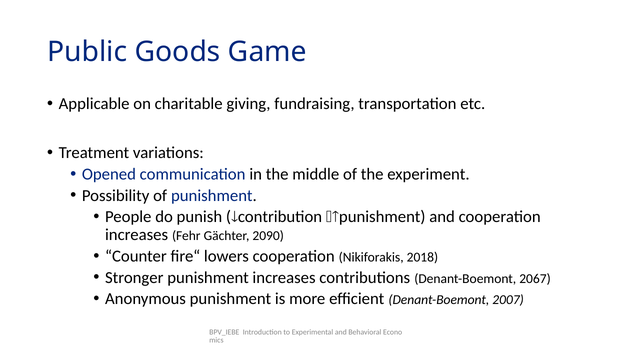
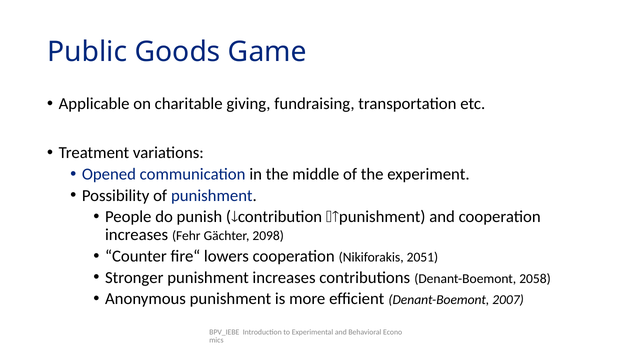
2090: 2090 -> 2098 (268, 236)
2018: 2018 -> 2051 (422, 257)
2067: 2067 -> 2058 (535, 278)
